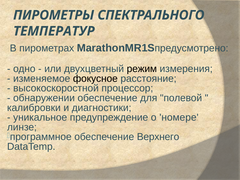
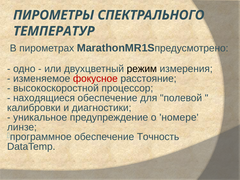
фокусное colour: black -> red (95, 79)
обнаружении: обнаружении -> находящиеся (44, 98)
Верхнего: Верхнего -> Точность (158, 137)
